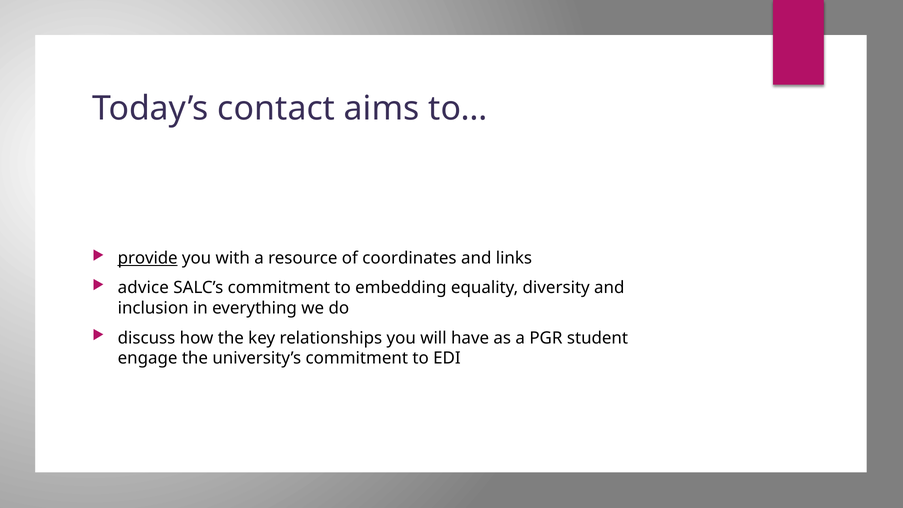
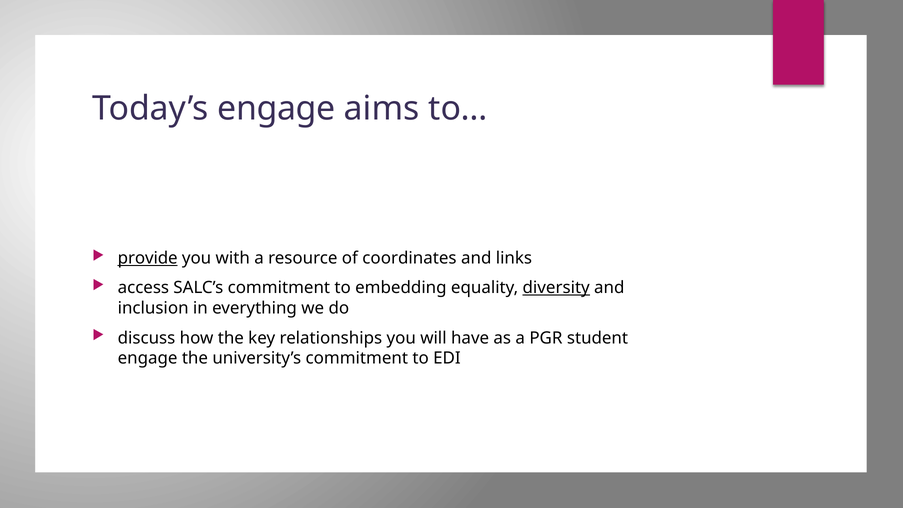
Today’s contact: contact -> engage (276, 109)
advice: advice -> access (143, 288)
diversity underline: none -> present (556, 288)
